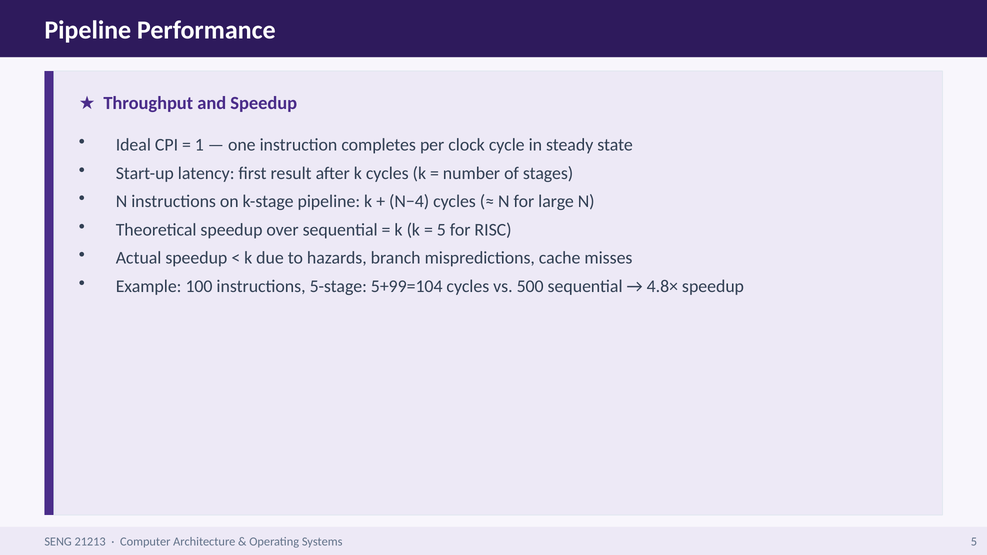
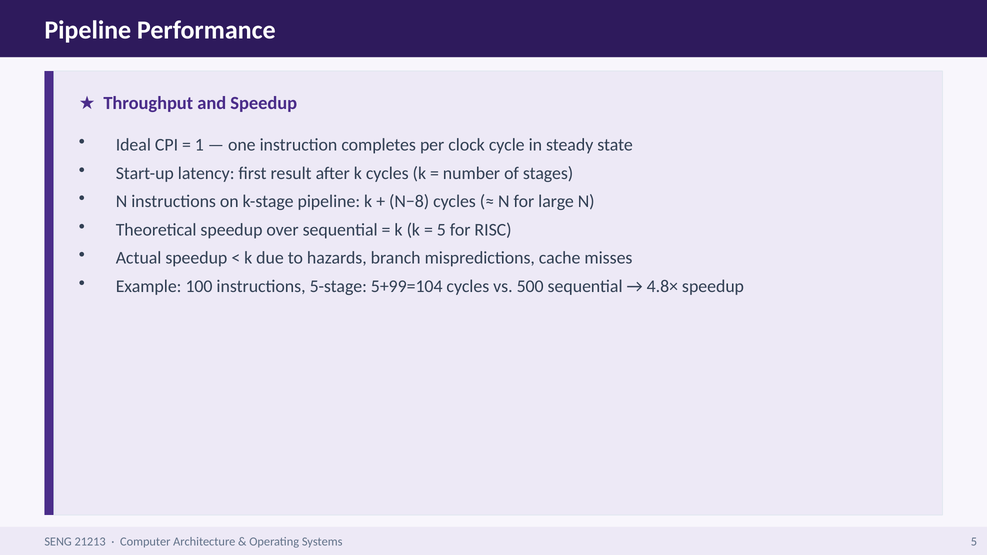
N−4: N−4 -> N−8 (409, 202)
